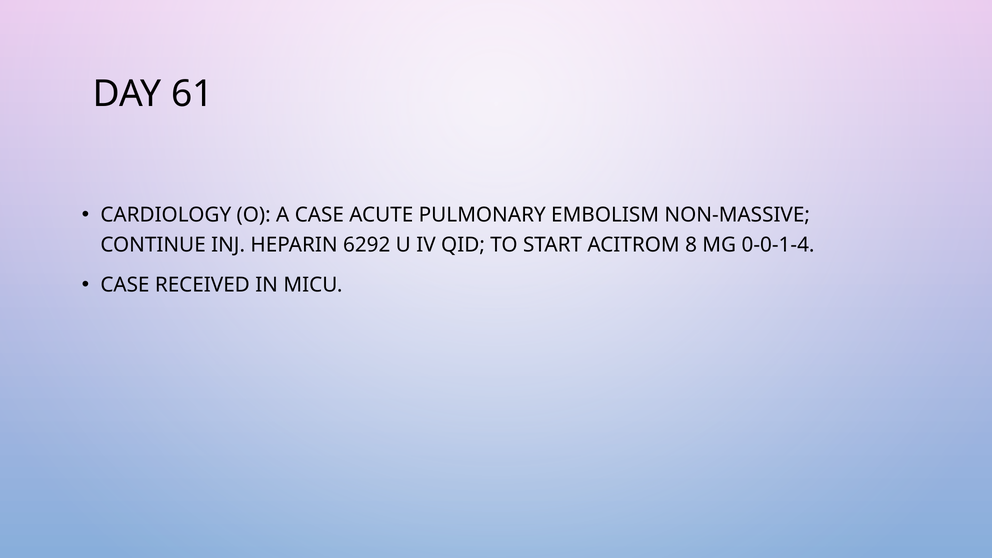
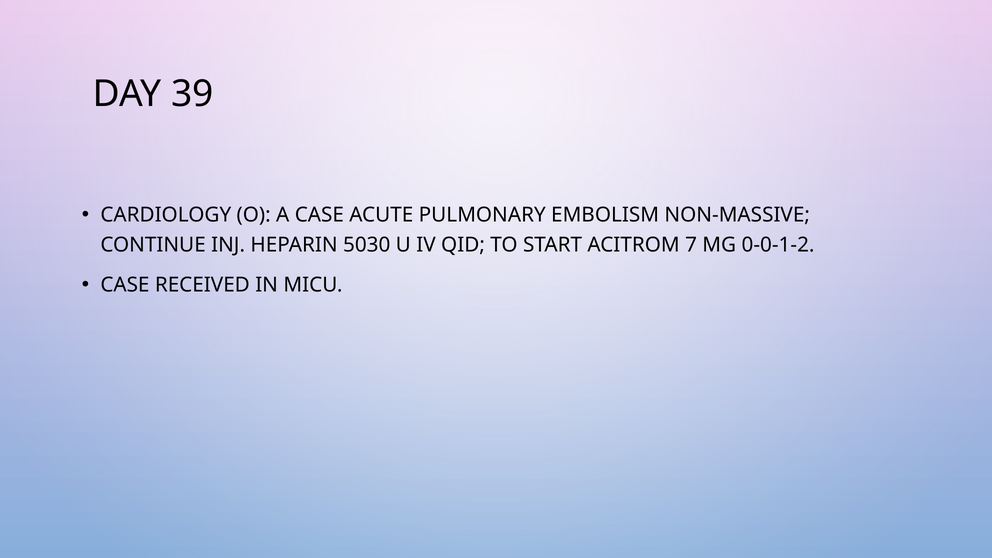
61: 61 -> 39 (192, 94)
6292: 6292 -> 5030 (367, 245)
8: 8 -> 7 (691, 245)
0-0-1-4: 0-0-1-4 -> 0-0-1-2 (778, 245)
